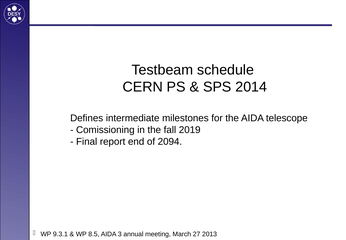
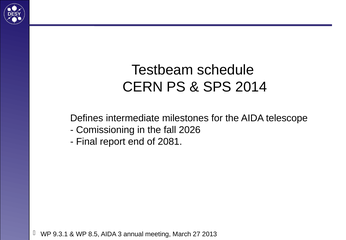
2019: 2019 -> 2026 (190, 130)
2094: 2094 -> 2081 (170, 141)
